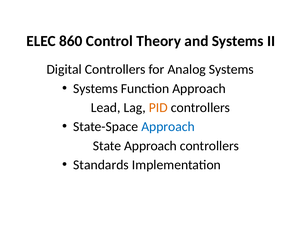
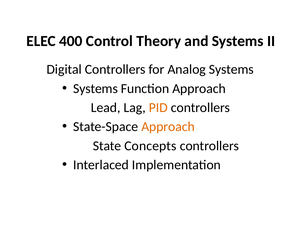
860: 860 -> 400 (71, 41)
Approach colour: blue -> orange (168, 127)
State Approach: Approach -> Concepts (150, 146)
Standards: Standards -> Interlaced (101, 165)
